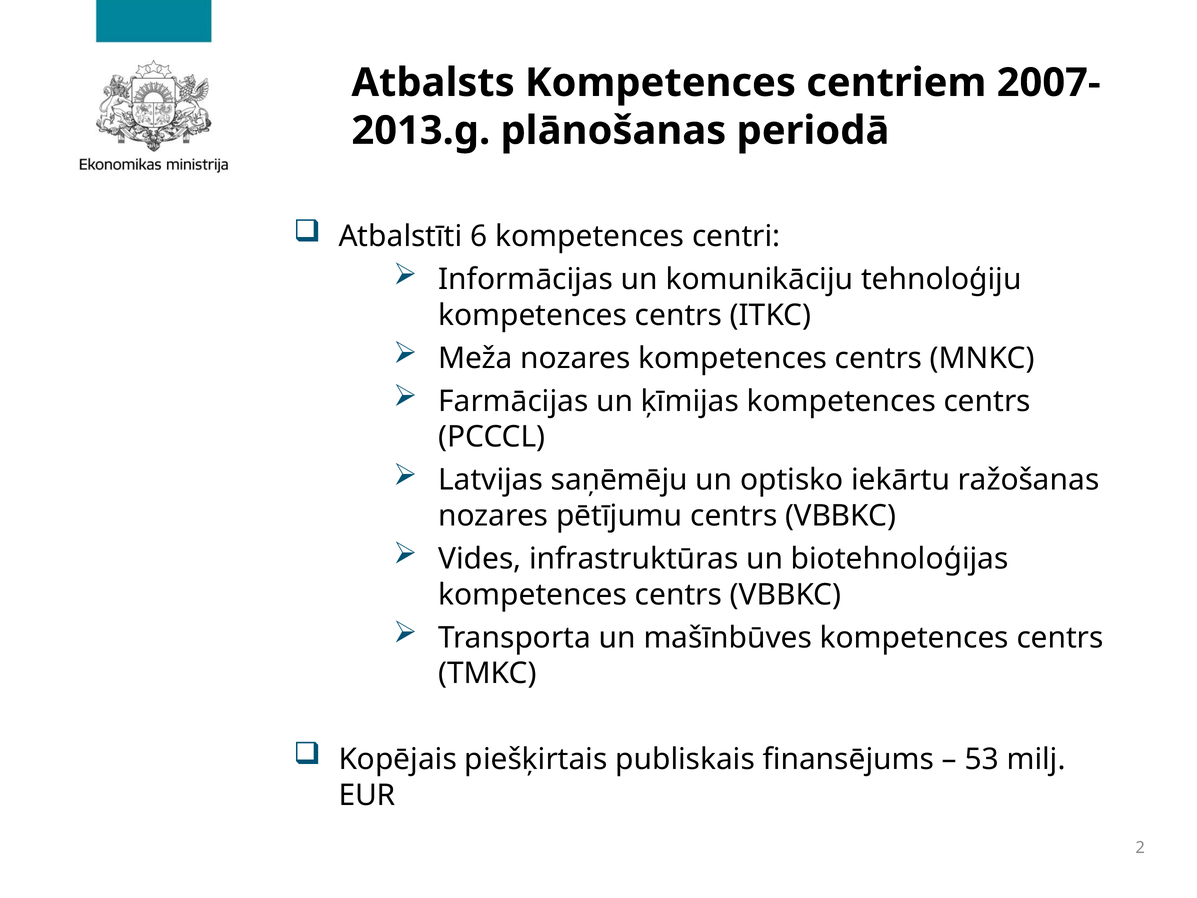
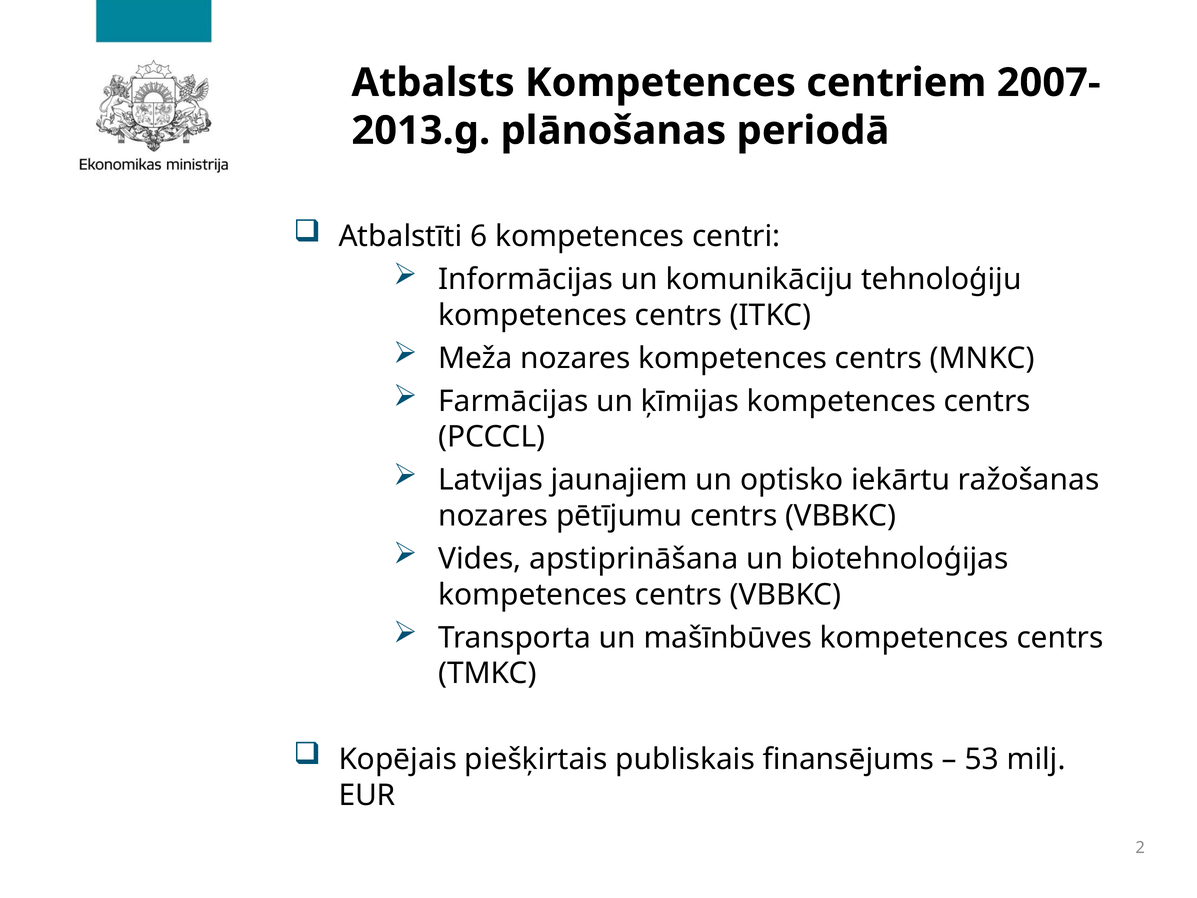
saņēmēju: saņēmēju -> jaunajiem (619, 480)
infrastruktūras: infrastruktūras -> apstiprināšana (634, 559)
